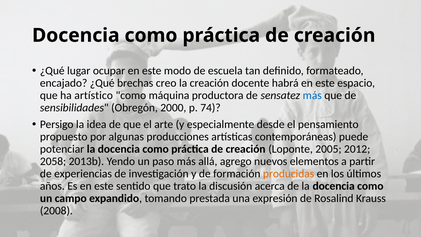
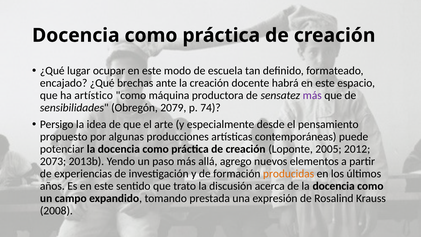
creo: creo -> ante (166, 83)
más colour: blue -> purple (312, 95)
2000: 2000 -> 2079 (173, 108)
2058: 2058 -> 2073 (53, 161)
